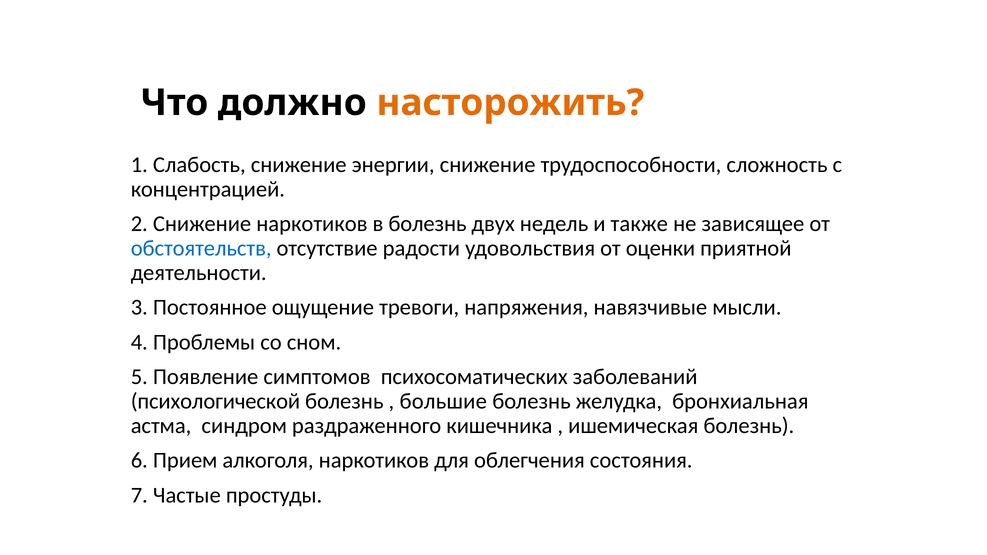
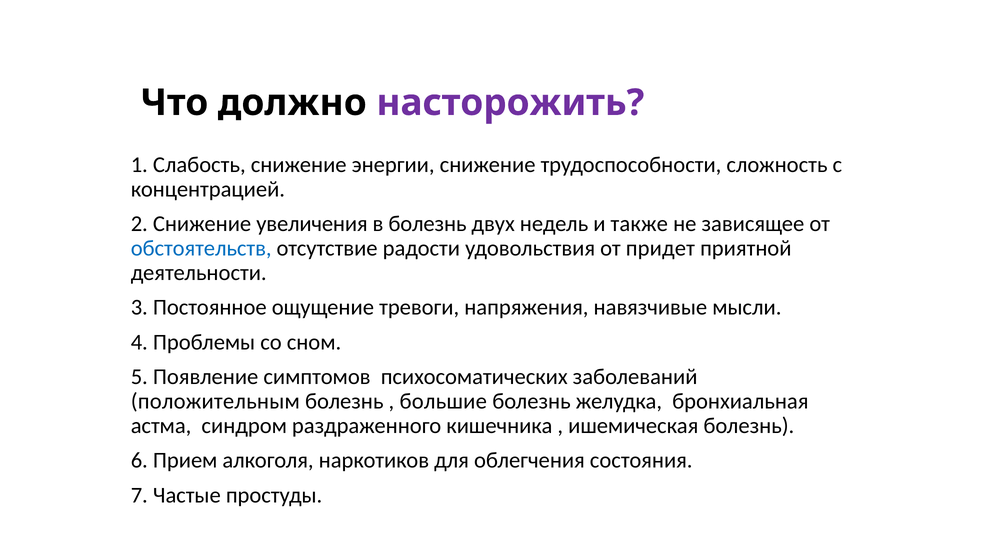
насторожить colour: orange -> purple (510, 103)
Снижение наркотиков: наркотиков -> увеличения (312, 224)
оценки: оценки -> придет (660, 248)
психологической: психологической -> положительным (215, 401)
